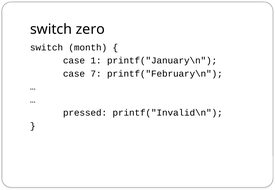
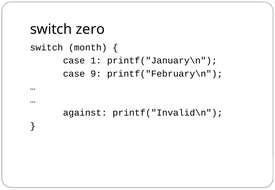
7: 7 -> 9 (96, 74)
pressed: pressed -> against (85, 113)
